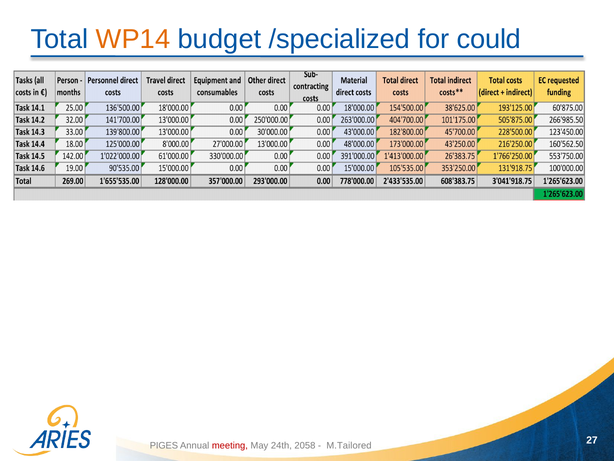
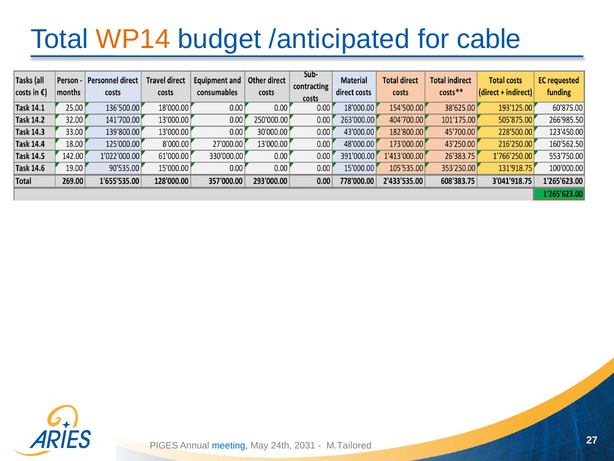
/specialized: /specialized -> /anticipated (339, 39)
could: could -> cable (489, 39)
meeting colour: red -> blue (230, 445)
2058: 2058 -> 2031 (305, 445)
